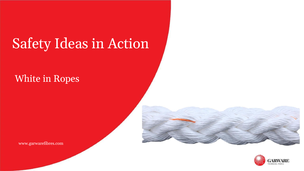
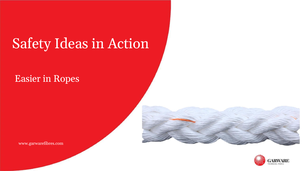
White: White -> Easier (28, 79)
